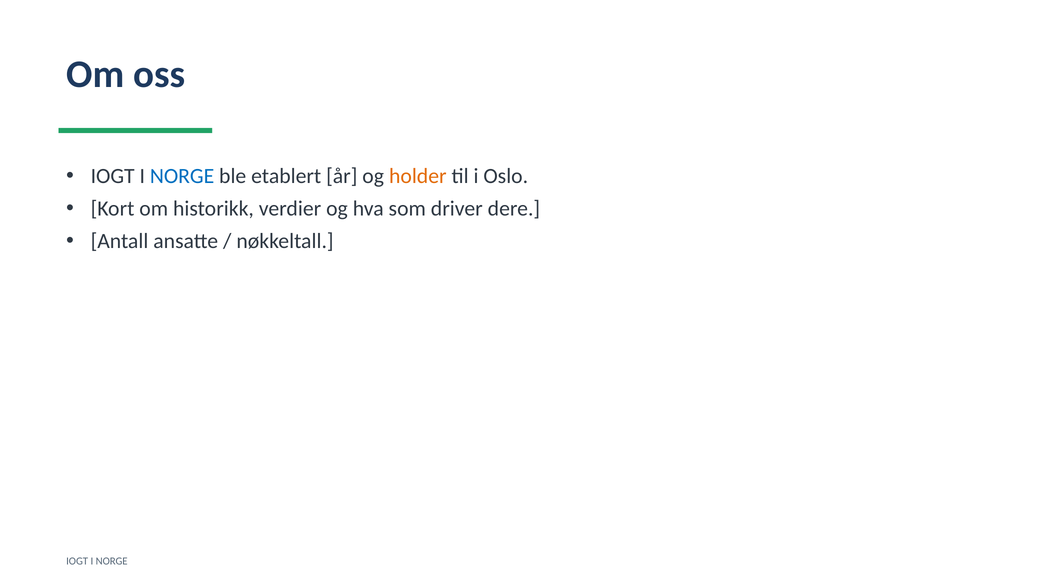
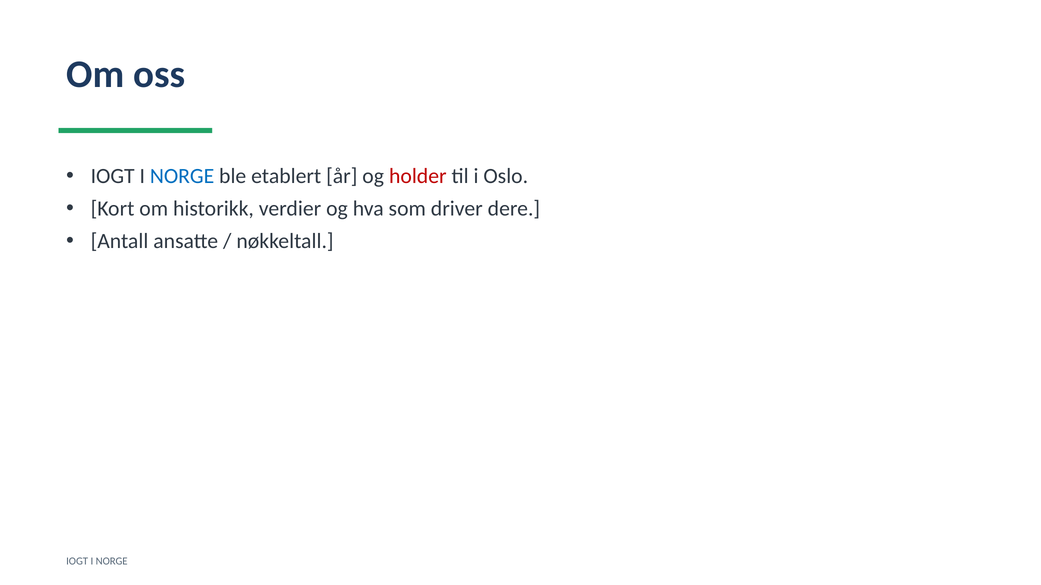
holder colour: orange -> red (418, 176)
